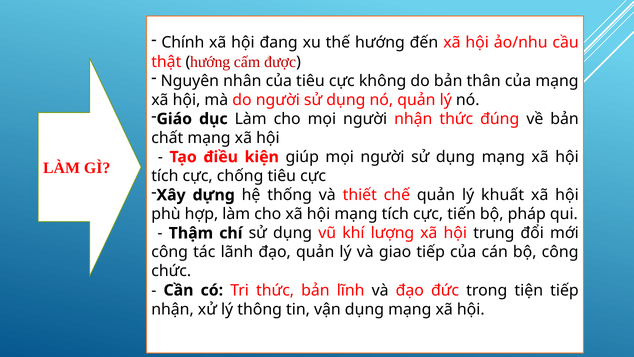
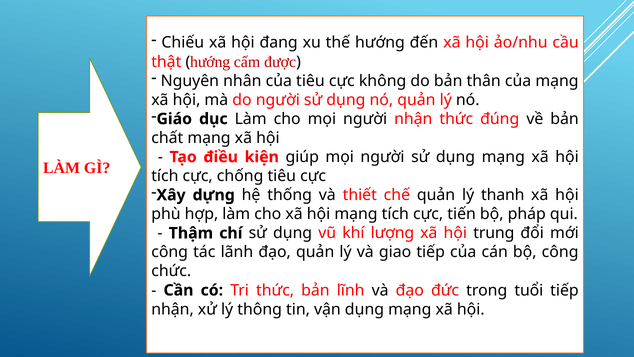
Chính: Chính -> Chiếu (183, 43)
khuất: khuất -> thanh (503, 195)
tiện: tiện -> tuổi (529, 290)
